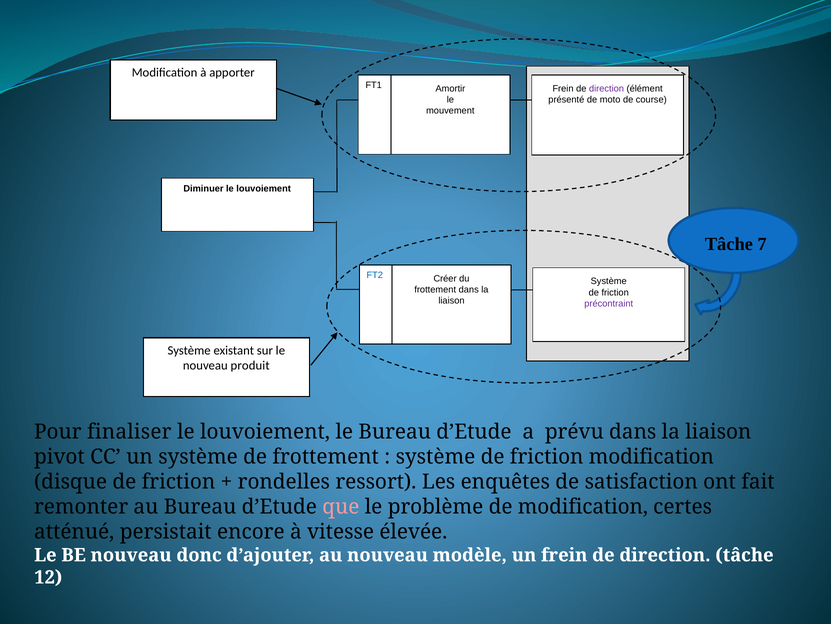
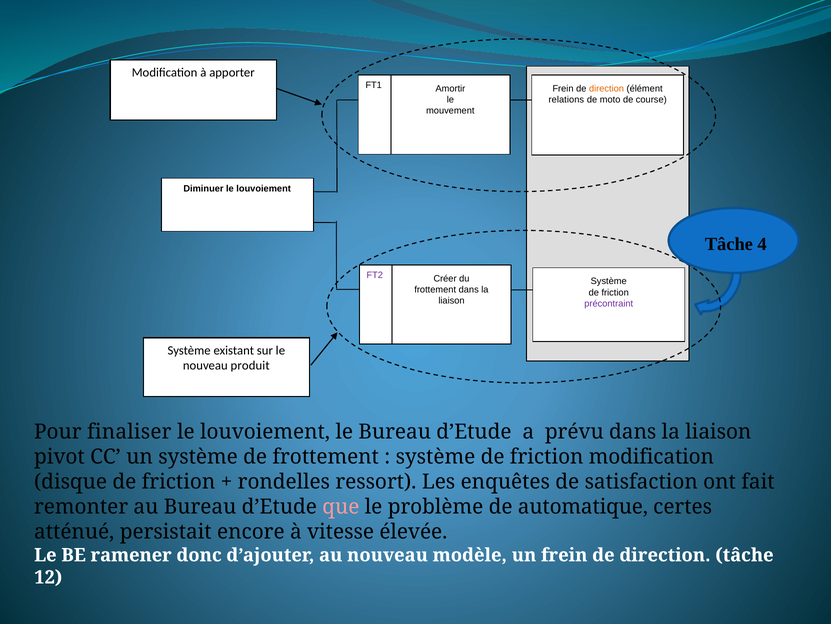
direction colour: purple -> orange (607, 89)
présenté: présenté -> relations (566, 100)
7: 7 -> 4 (762, 244)
FT2 colour: blue -> purple (375, 275)
de modification: modification -> automatique (583, 506)
BE nouveau: nouveau -> ramener (131, 555)
